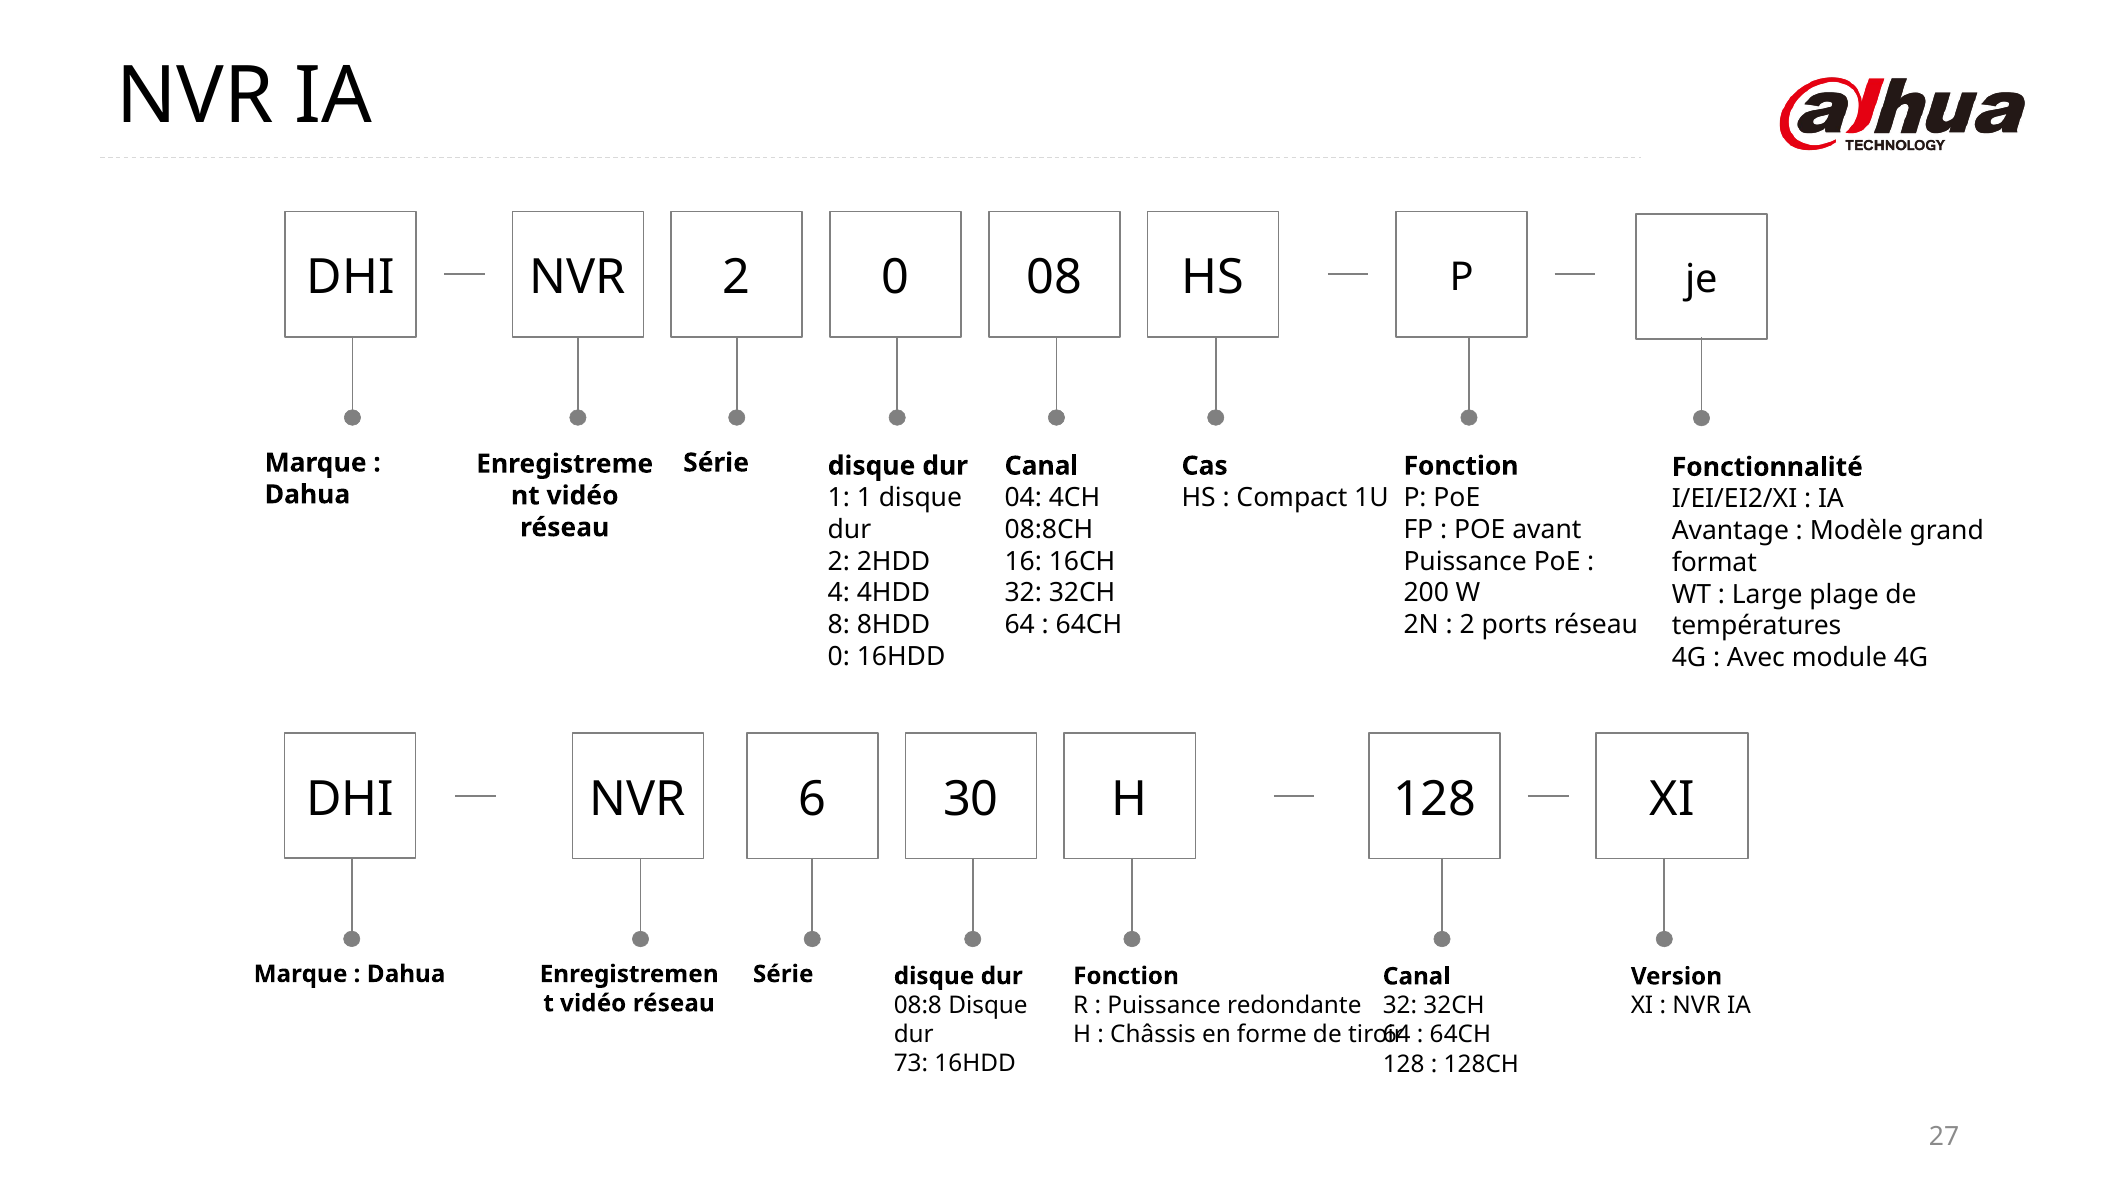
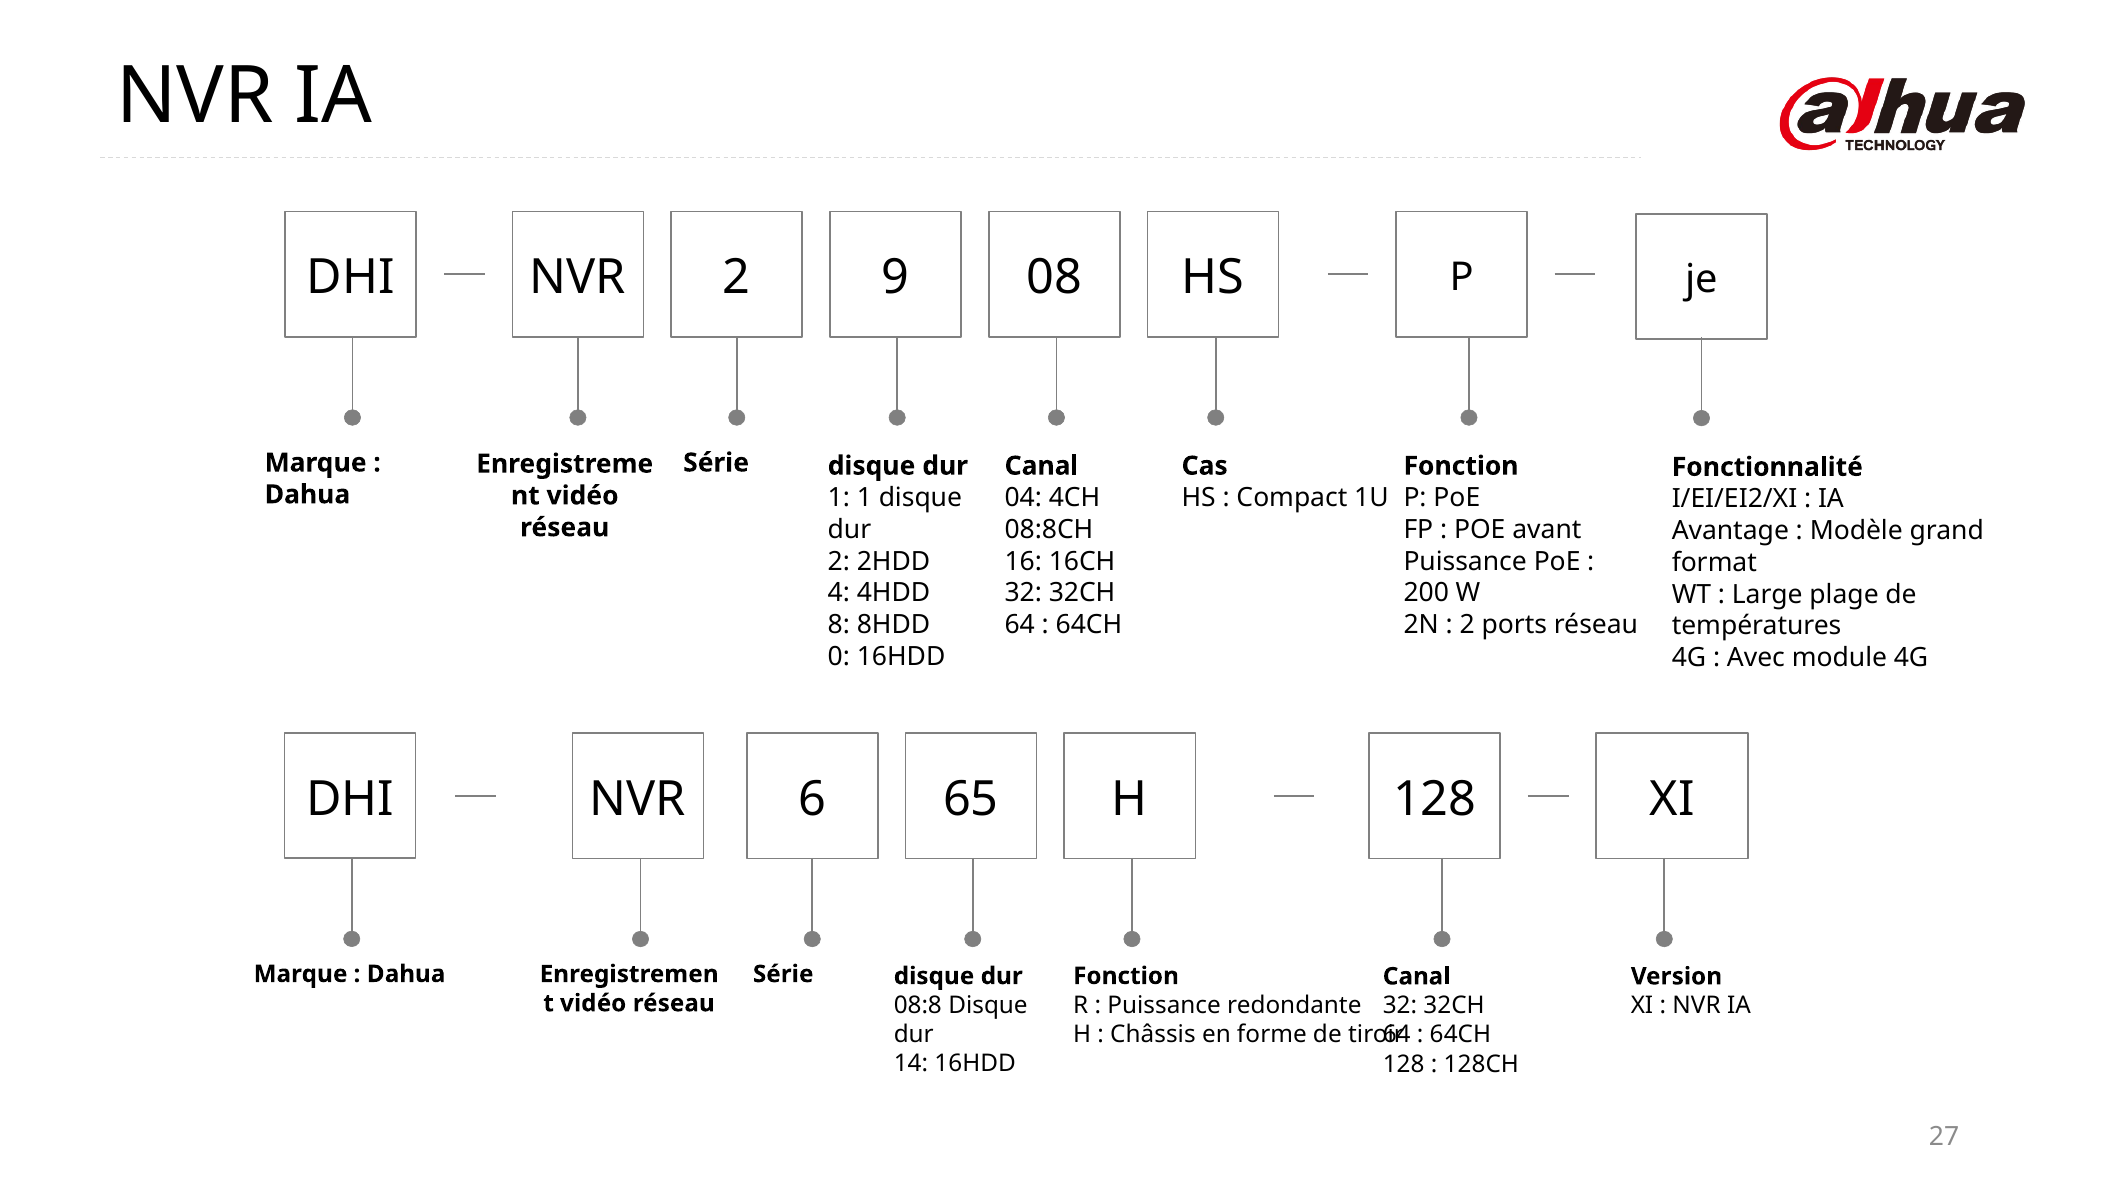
DHI 0: 0 -> 9 (896, 278)
30: 30 -> 65 (971, 799)
73: 73 -> 14 (911, 1064)
